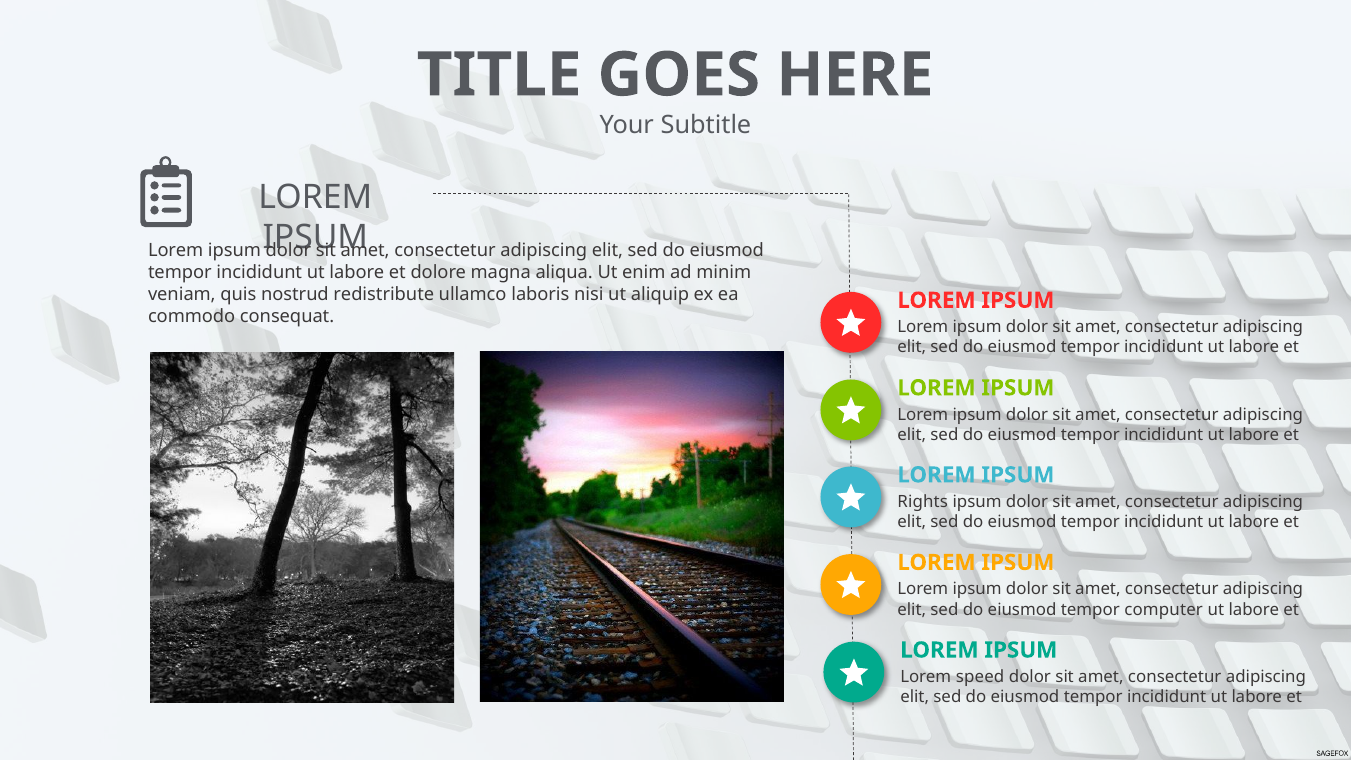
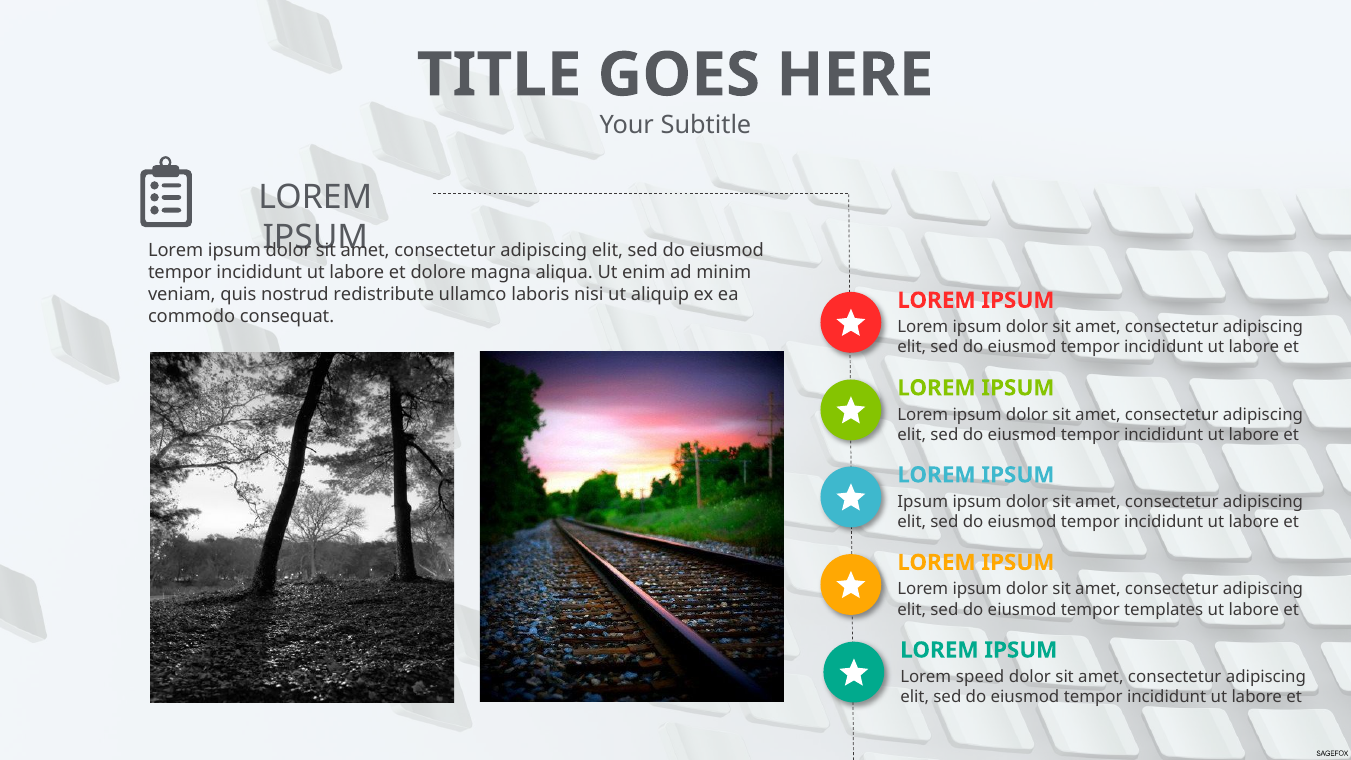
Rights: Rights -> Ipsum (923, 502)
computer: computer -> templates (1164, 609)
